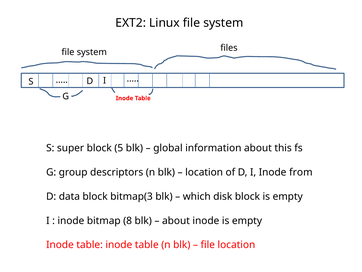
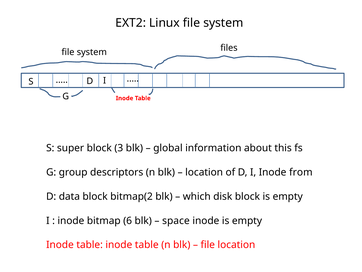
5: 5 -> 3 (119, 148)
bitmap(3: bitmap(3 -> bitmap(2 (132, 196)
8: 8 -> 6 (128, 220)
about: about -> space (176, 220)
